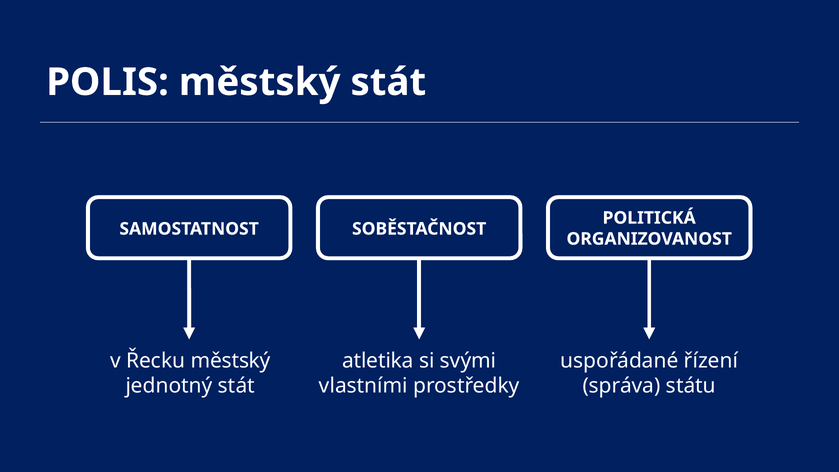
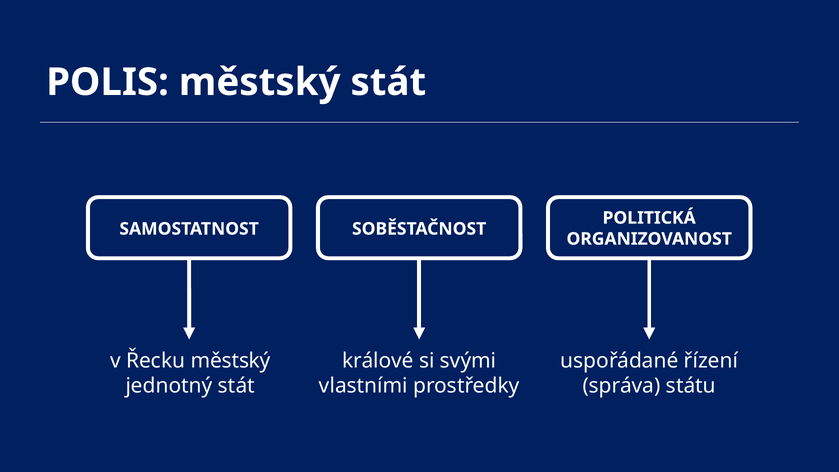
atletika: atletika -> králové (378, 361)
